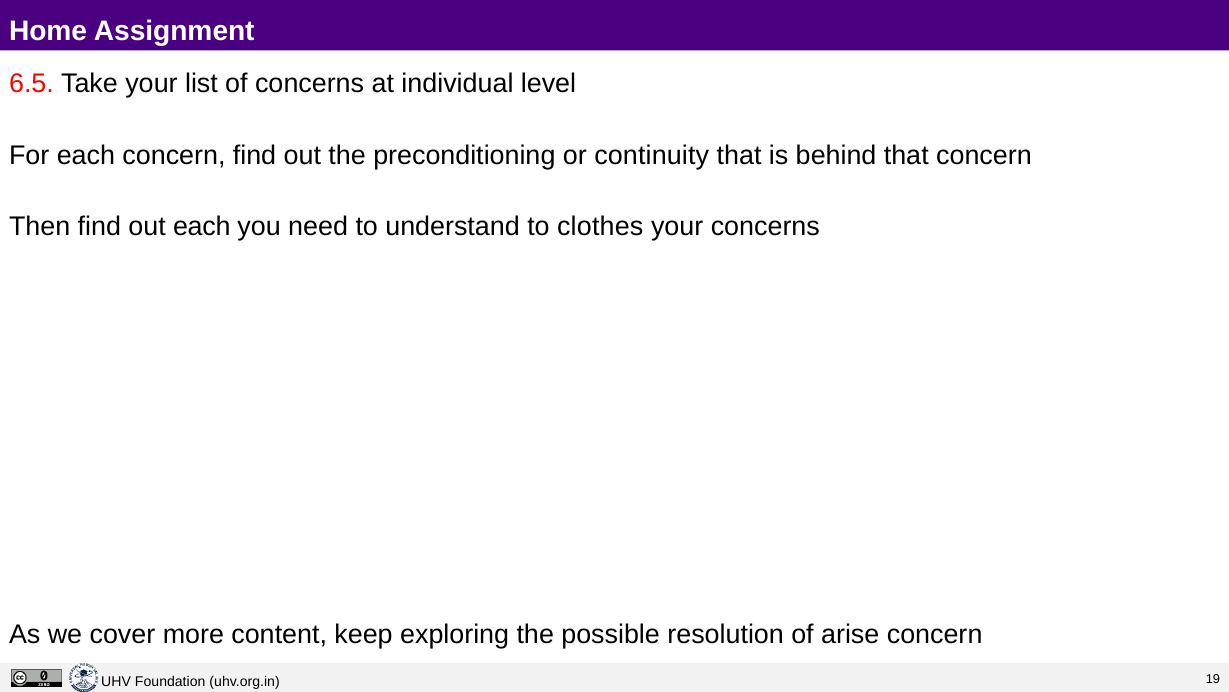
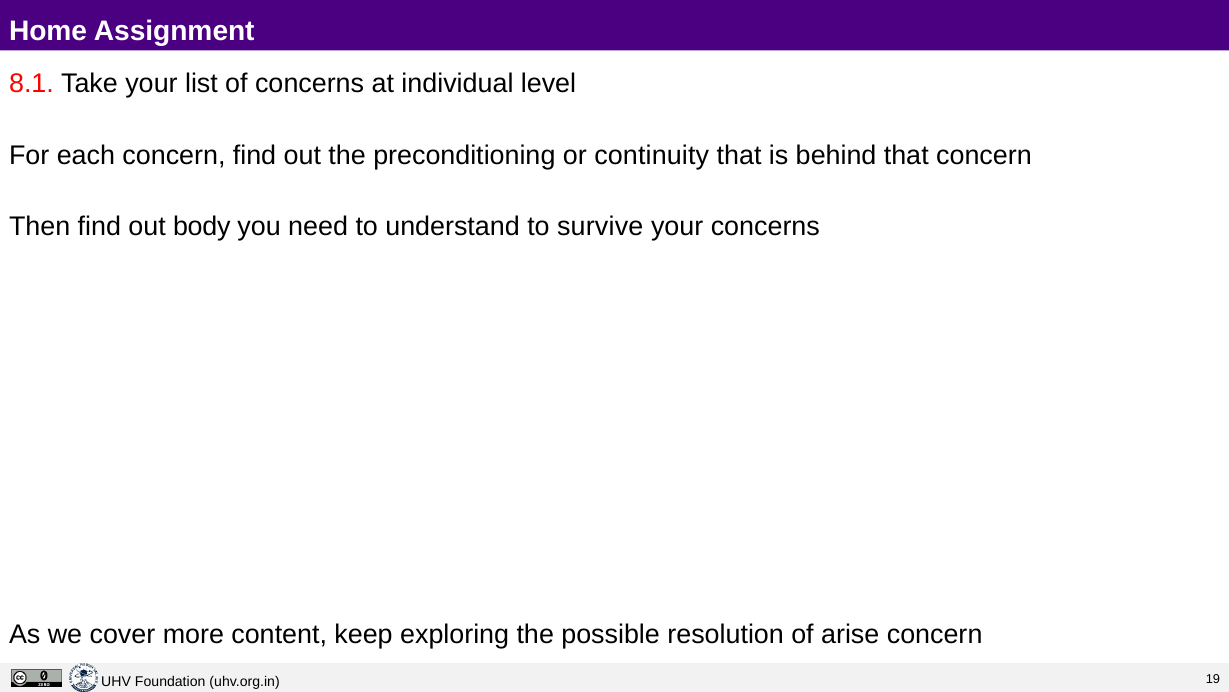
6.5: 6.5 -> 8.1 (31, 84)
out each: each -> body (202, 227)
clothes: clothes -> survive (600, 227)
